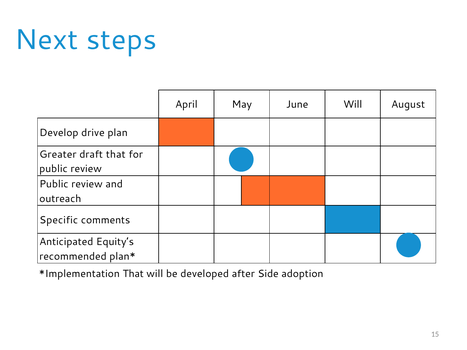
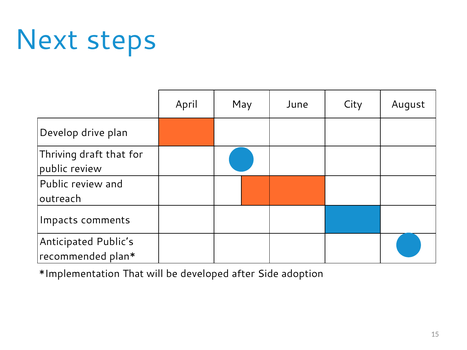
June Will: Will -> City (353, 105)
Greater: Greater -> Thriving (58, 154)
Specific: Specific -> Impacts (59, 220)
Equity’s: Equity’s -> Public’s (115, 242)
